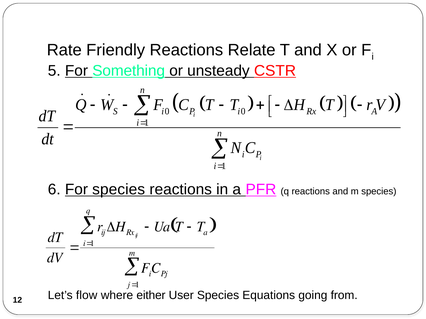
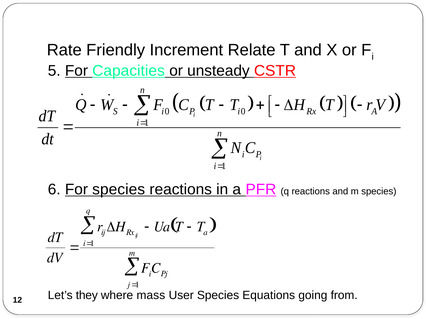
Friendly Reactions: Reactions -> Increment (186, 50)
Something: Something -> Capacities (129, 71)
flow: flow -> they (87, 296)
either: either -> mass (151, 296)
